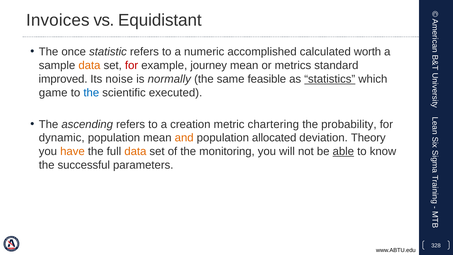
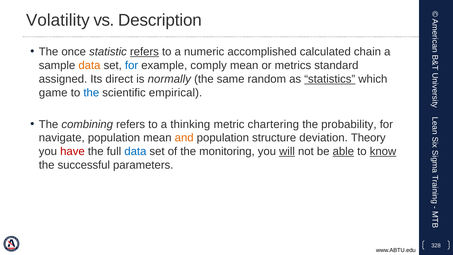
Invoices: Invoices -> Volatility (58, 20)
Equidistant: Equidistant -> Description (160, 20)
refers underline: none -> present (144, 52)
worth: worth -> chain (367, 52)
for colour: red -> blue (132, 65)
journey: journey -> comply (209, 65)
improved: improved -> assigned (63, 79)
noise: noise -> direct (119, 79)
feasible: feasible -> random (267, 79)
executed: executed -> empirical (176, 93)
ascending: ascending -> combining (87, 124)
creation: creation -> thinking (190, 124)
dynamic: dynamic -> navigate (62, 138)
allocated: allocated -> structure (274, 138)
have colour: orange -> red (72, 151)
data colour: orange -> blue (135, 151)
will underline: none -> present (287, 151)
know underline: none -> present (383, 151)
